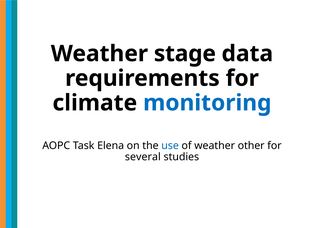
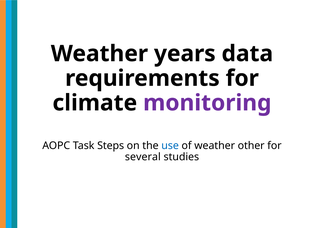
stage: stage -> years (185, 54)
monitoring colour: blue -> purple (207, 103)
Elena: Elena -> Steps (111, 146)
